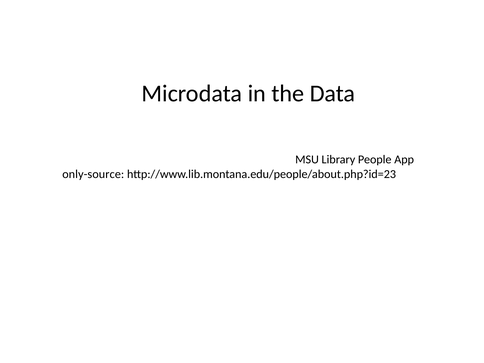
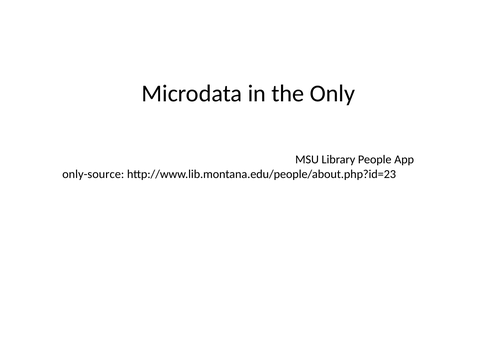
Data: Data -> Only (332, 93)
